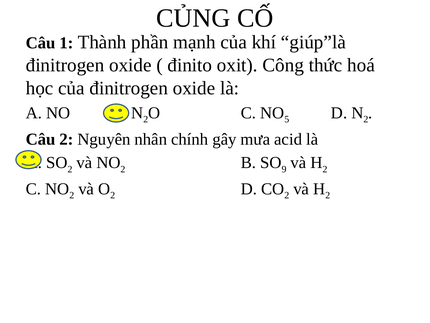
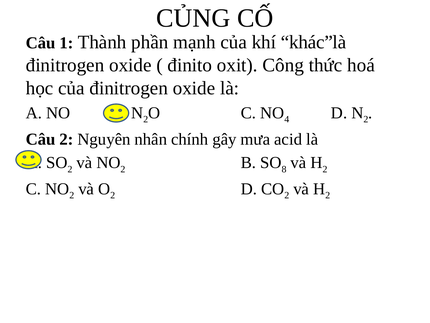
giúp”là: giúp”là -> khác”là (313, 42)
5: 5 -> 4 (287, 119)
9: 9 -> 8 (284, 169)
